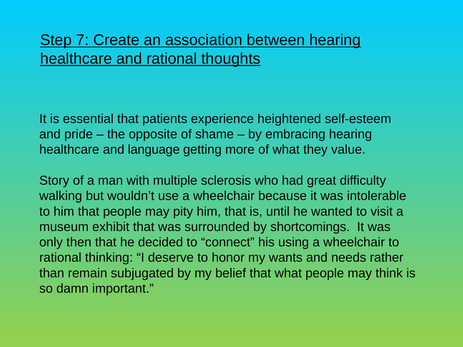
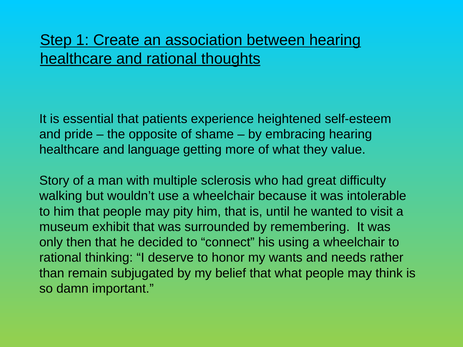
7: 7 -> 1 (82, 40)
shortcomings: shortcomings -> remembering (310, 227)
